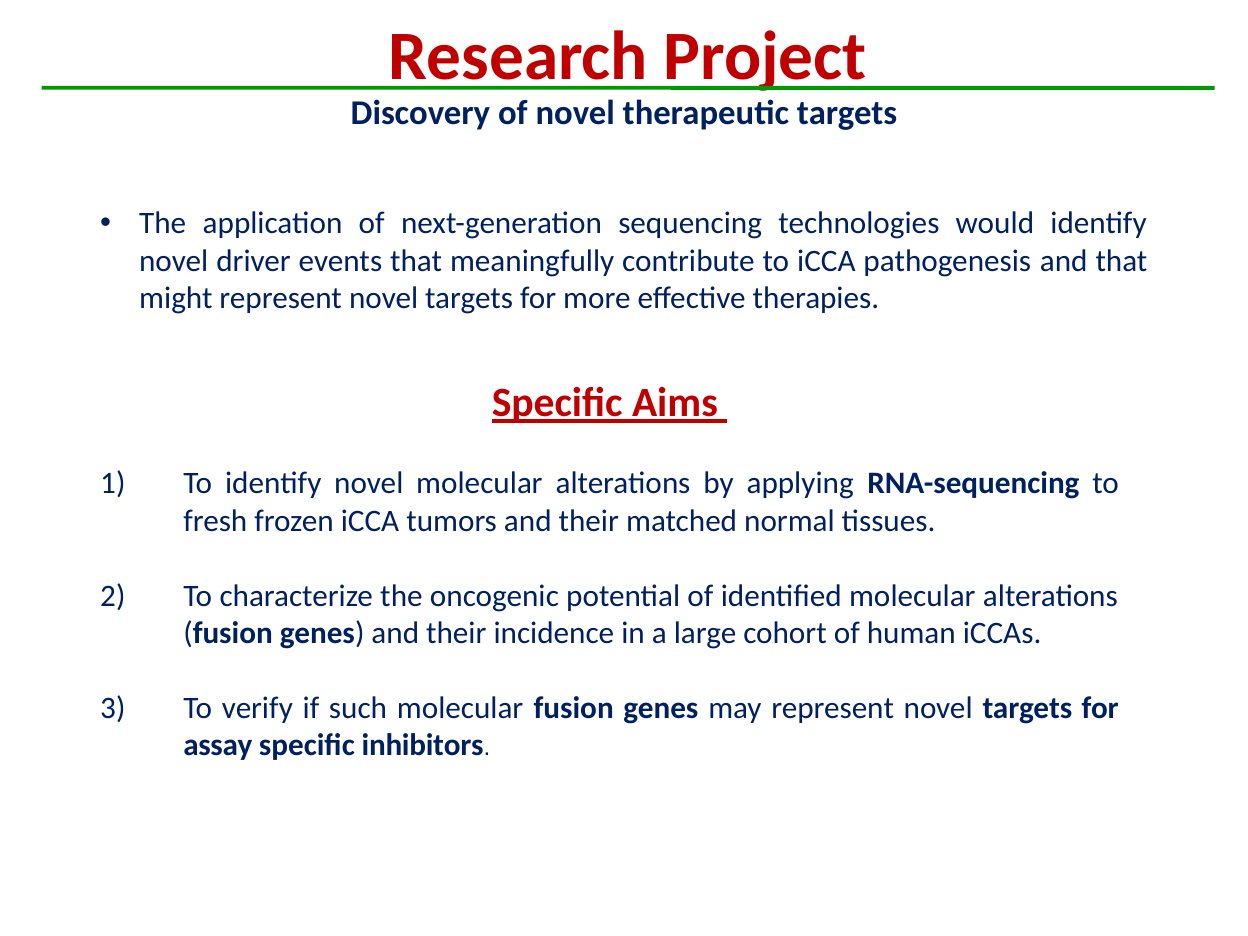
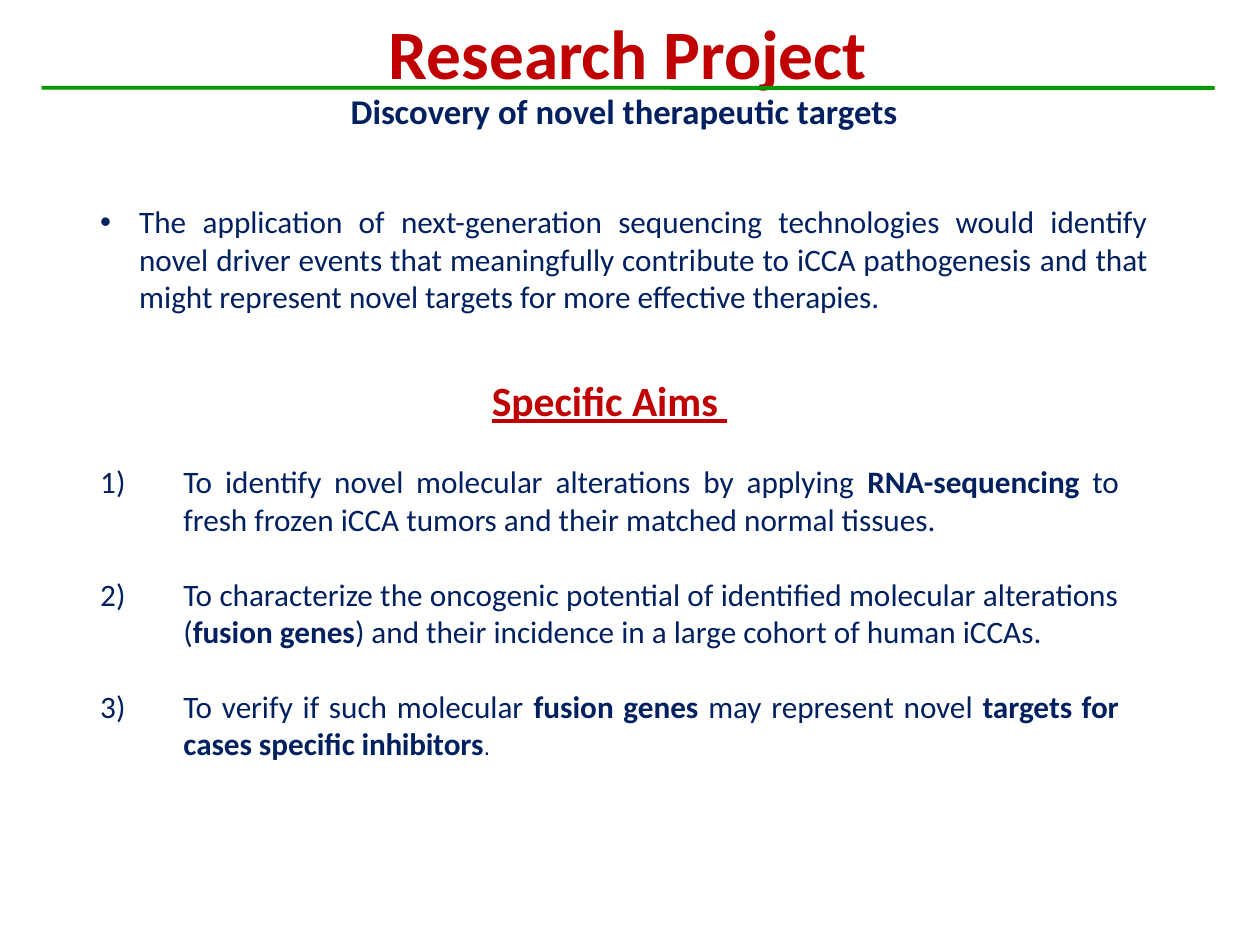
assay: assay -> cases (218, 745)
